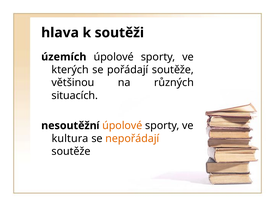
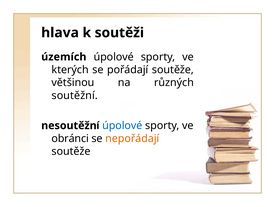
situacích: situacích -> soutěžní (75, 95)
úpolové colour: orange -> blue (122, 125)
kultura: kultura -> obránci (70, 138)
